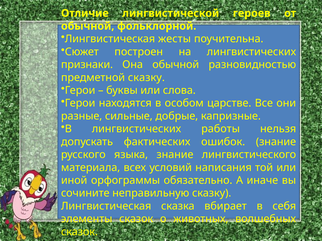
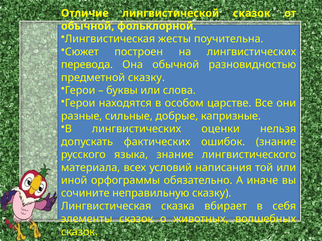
лингвистической героев: героев -> сказок (252, 13)
признаки: признаки -> перевода (87, 65)
работы: работы -> оценки (221, 129)
